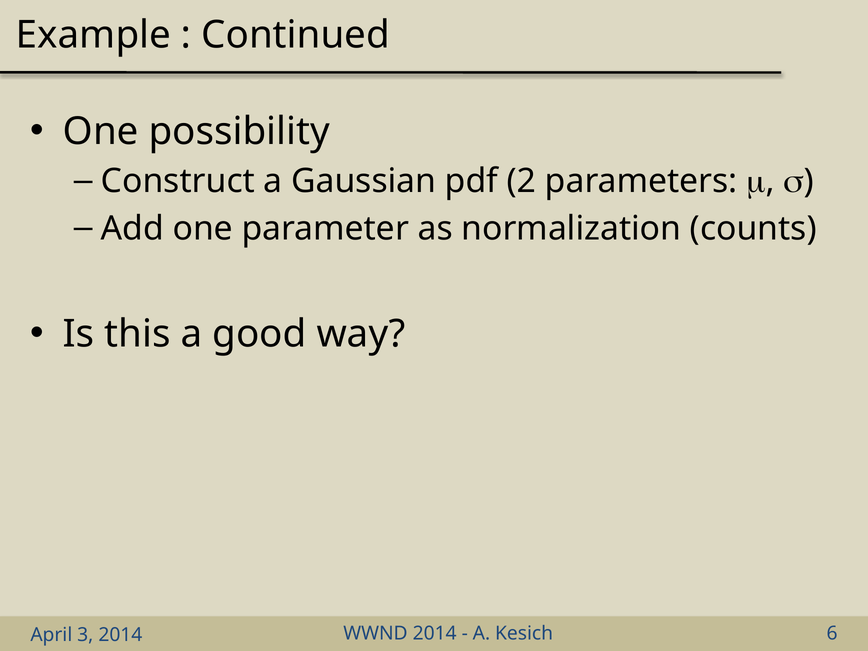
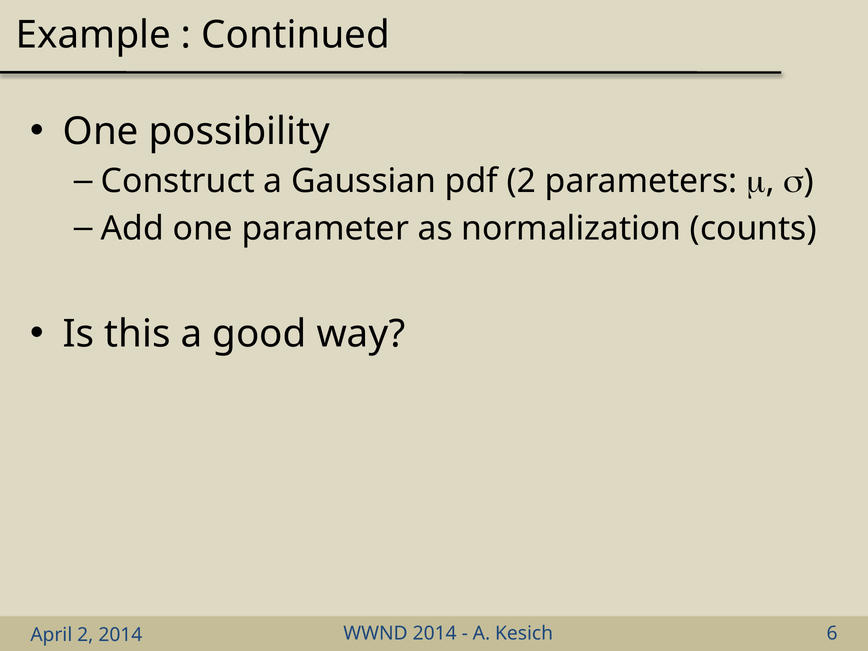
April 3: 3 -> 2 (85, 635)
